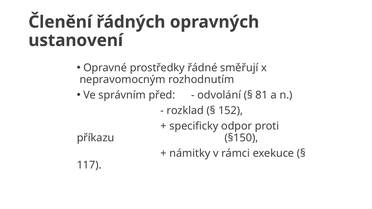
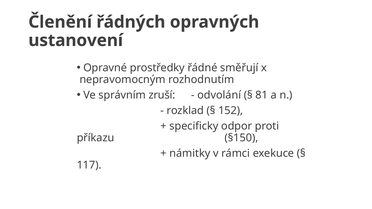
před: před -> zruší (162, 95)
